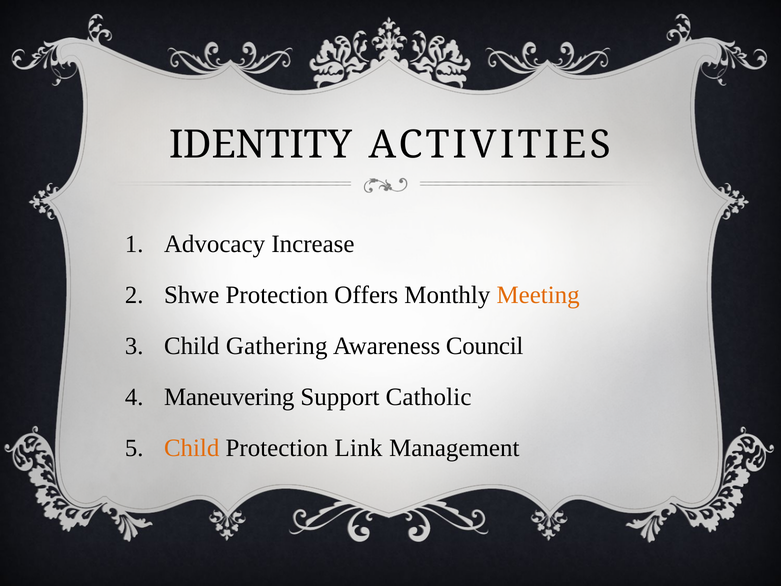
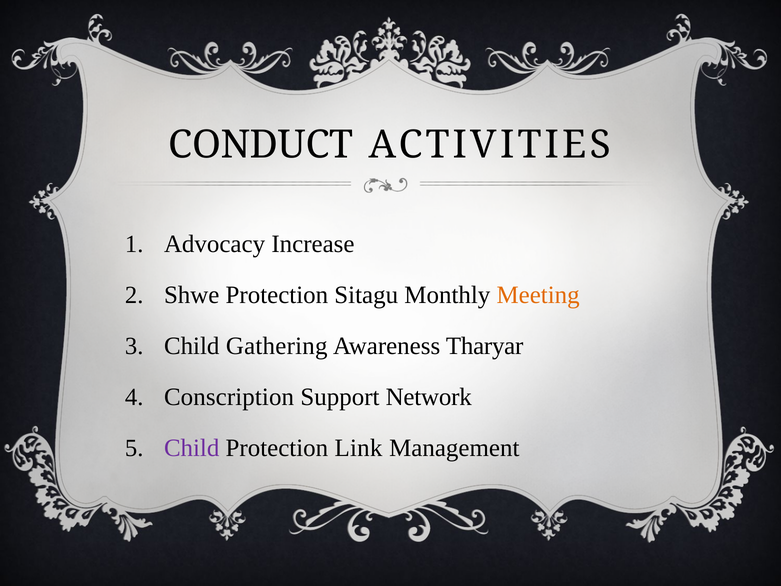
IDENTITY: IDENTITY -> CONDUCT (261, 145)
Offers: Offers -> Sitagu (366, 295)
Council: Council -> Tharyar (485, 346)
Maneuvering: Maneuvering -> Conscription (229, 397)
Catholic: Catholic -> Network (429, 397)
Child colour: orange -> purple (192, 448)
